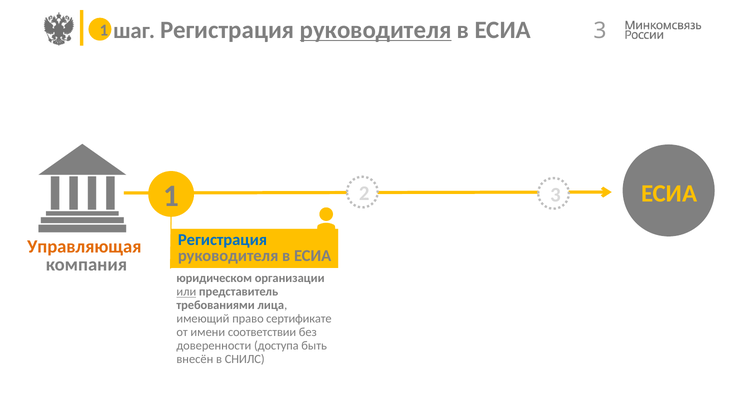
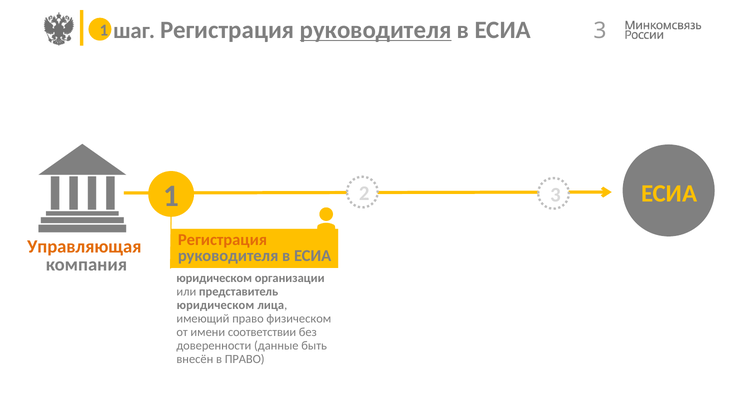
Регистрация colour: blue -> orange (223, 240)
или underline: present -> none (186, 292)
требованиями: требованиями -> юридическом (215, 305)
сертификате: сертификате -> физическом (299, 319)
доступа: доступа -> данные (276, 346)
в СНИЛС: СНИЛС -> ПРАВО (245, 359)
